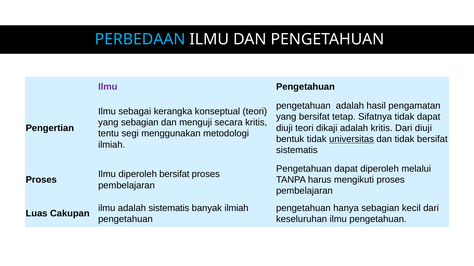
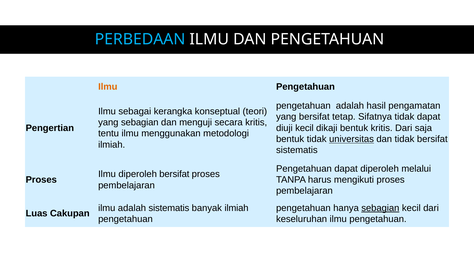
Ilmu colour: purple -> orange (108, 87)
diuji teori: teori -> kecil (304, 128)
dikaji adalah: adalah -> bentuk (354, 128)
Dari diuji: diuji -> saja (423, 128)
tentu segi: segi -> ilmu (130, 134)
sebagian underline: none -> present (380, 208)
